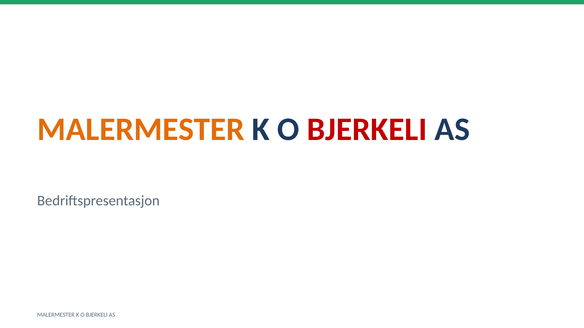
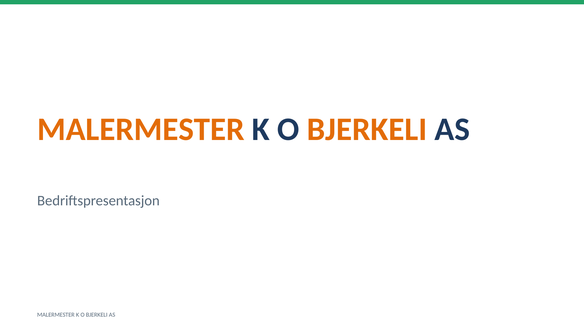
BJERKELI colour: red -> orange (367, 130)
